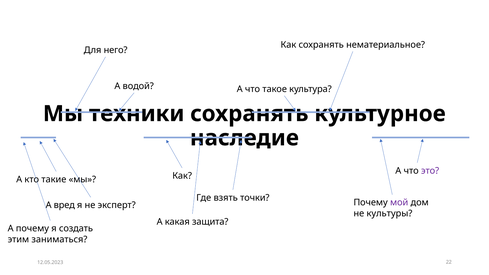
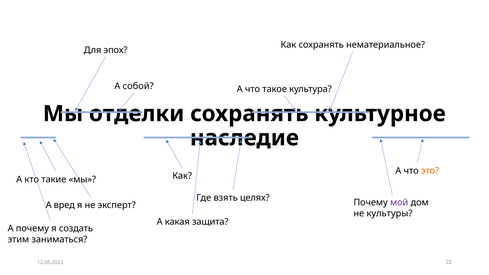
него: него -> эпох (116, 50)
водой: водой -> собой (138, 86)
техники: техники -> отделки (137, 114)
это colour: purple -> orange (430, 171)
точки: точки -> целях (255, 198)
